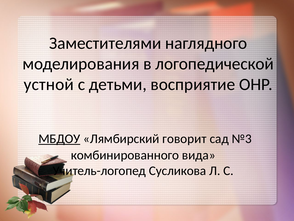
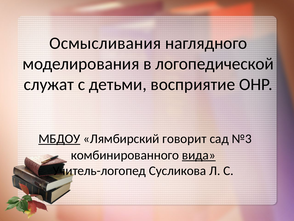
Заместителями: Заместителями -> Осмысливания (105, 43)
устной: устной -> служат (49, 84)
вида underline: none -> present (199, 155)
